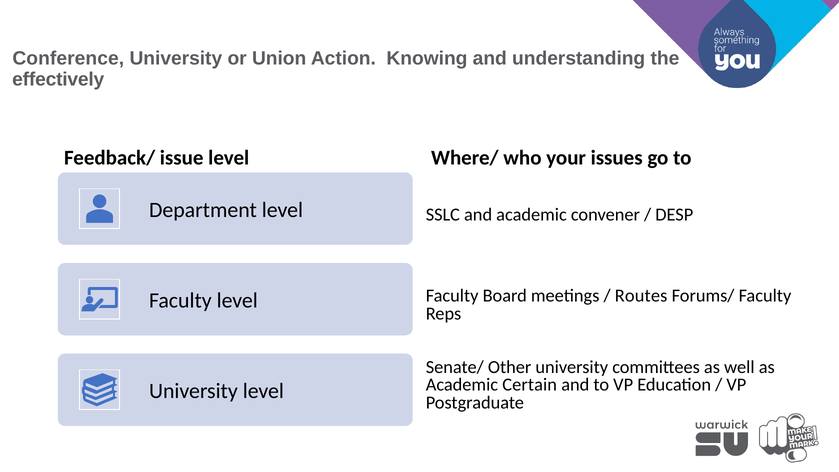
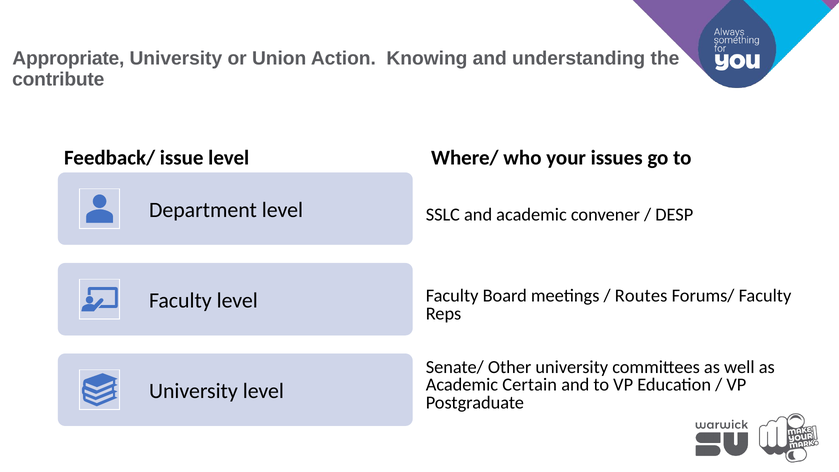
Conference: Conference -> Appropriate (68, 59)
effectively: effectively -> contribute (58, 79)
